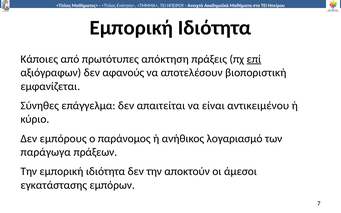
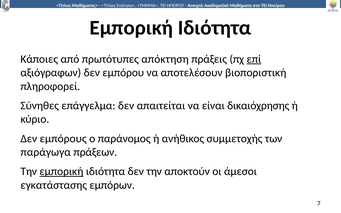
αφανούς: αφανούς -> εμπόρου (123, 73)
εμφανίζεται: εμφανίζεται -> πληροφορεί (50, 86)
αντικειμένου: αντικειμένου -> δικαιόχρησης (258, 106)
λογαριασμό: λογαριασμό -> συμμετοχής (235, 139)
εμπορική underline: none -> present (61, 172)
